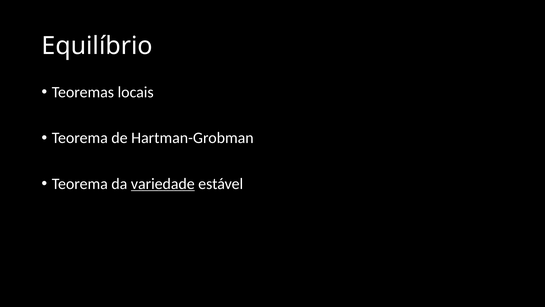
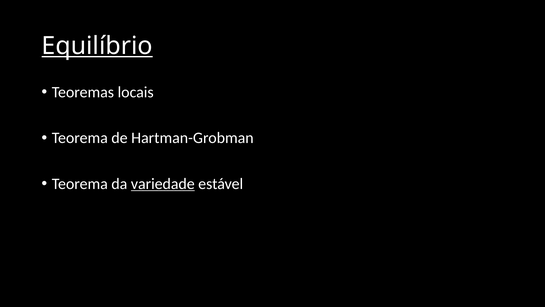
Equilíbrio underline: none -> present (97, 46)
